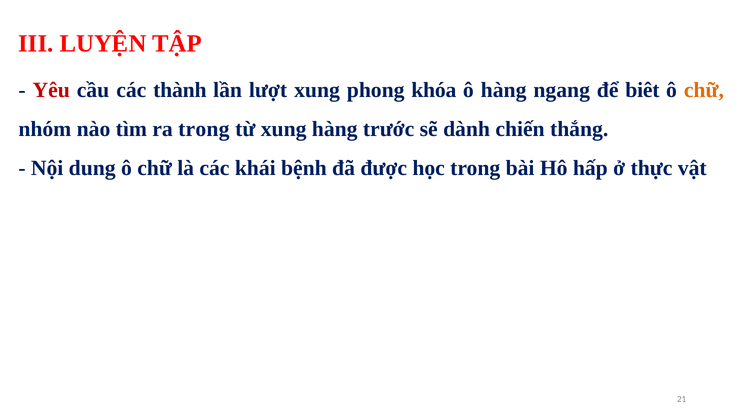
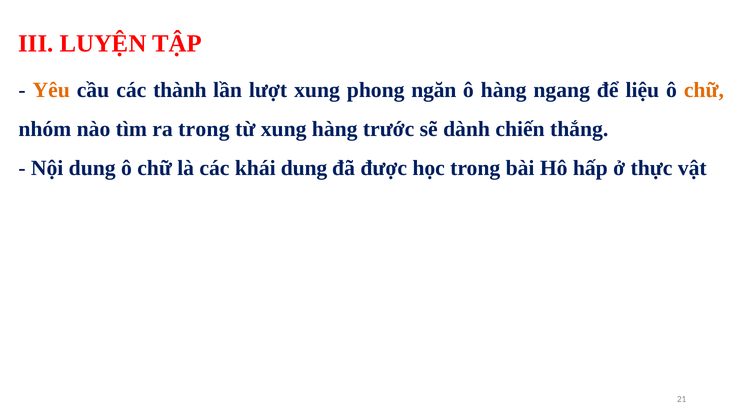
Yêu colour: red -> orange (51, 90)
khóa: khóa -> ngăn (434, 90)
biêt: biêt -> liệu (642, 90)
khái bệnh: bệnh -> dung (304, 168)
